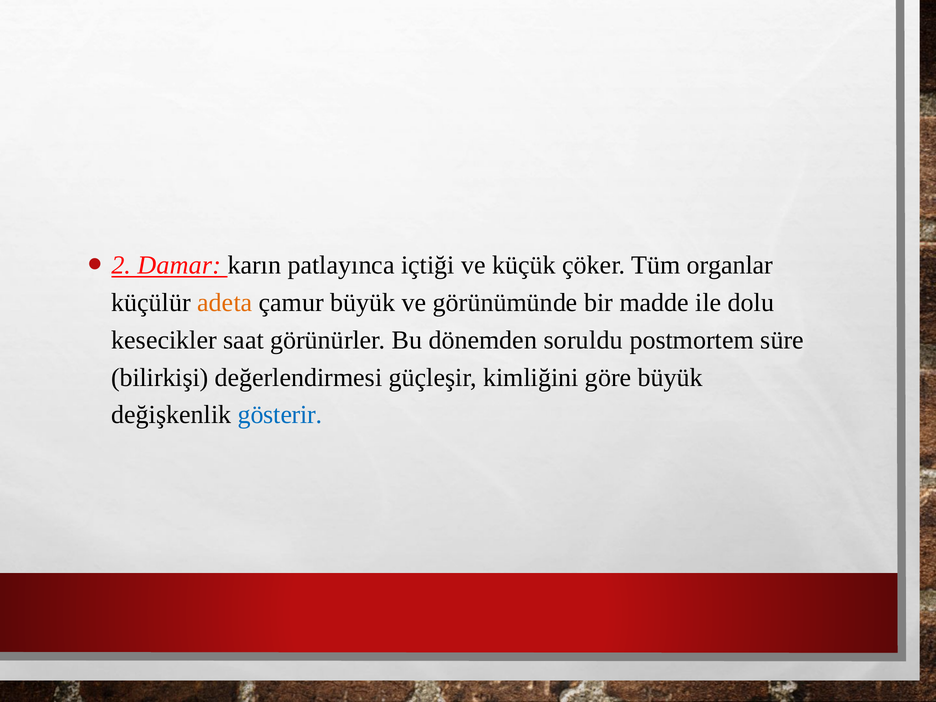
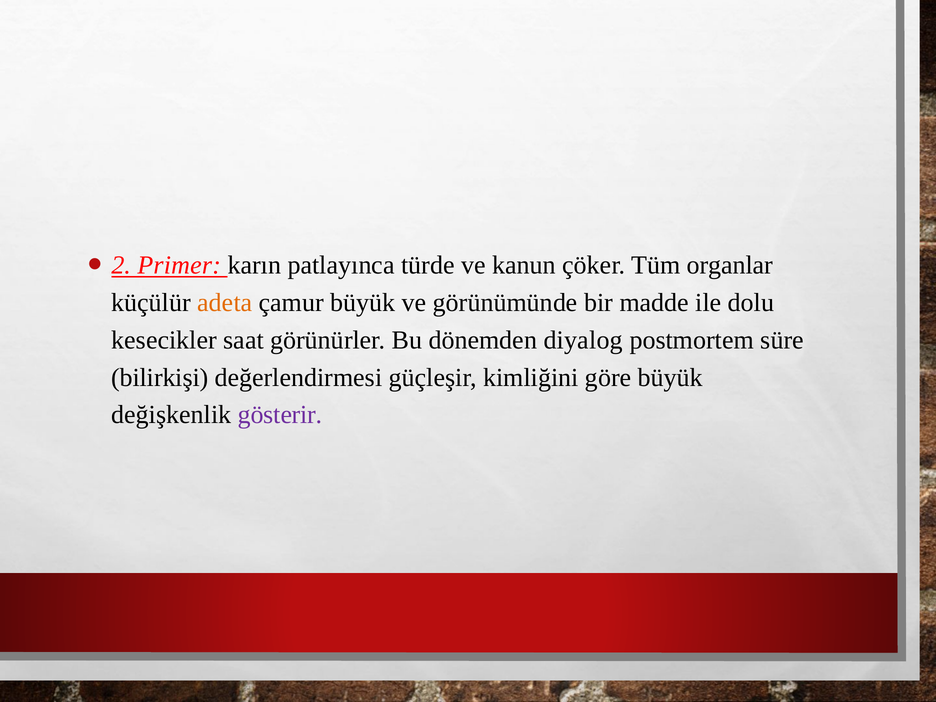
Damar: Damar -> Primer (179, 265)
içtiği: içtiği -> türde (428, 265)
küçük: küçük -> kanun (524, 265)
soruldu: soruldu -> diyalog (583, 340)
gösterir colour: blue -> purple (280, 415)
